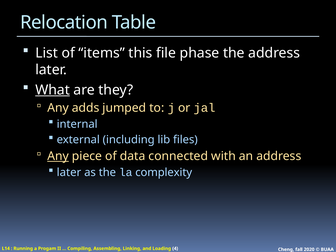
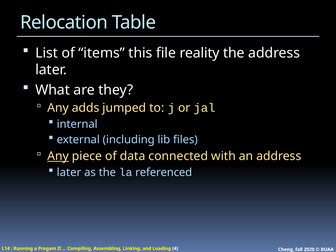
phase: phase -> reality (200, 53)
What underline: present -> none (53, 90)
complexity: complexity -> referenced (164, 172)
